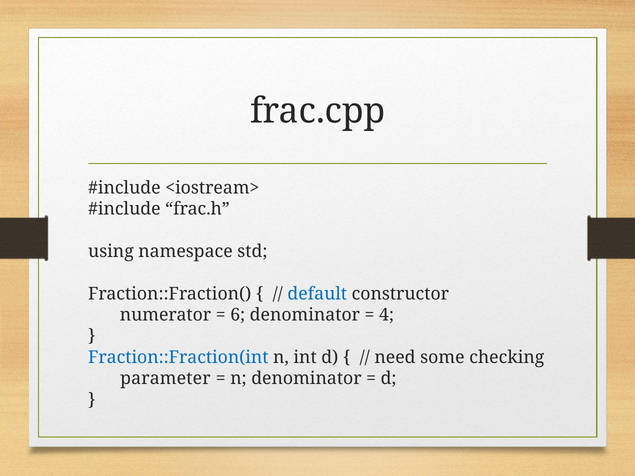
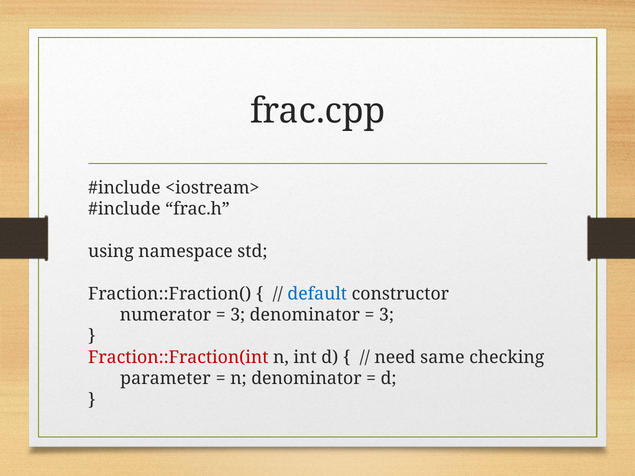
6: 6 -> 3 (238, 315)
4: 4 -> 3 (387, 315)
Fraction::Fraction(int colour: blue -> red (178, 358)
some: some -> same (442, 358)
